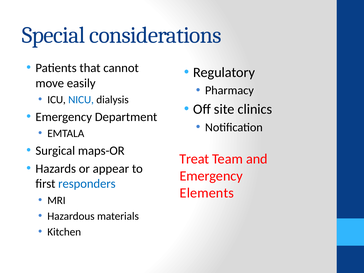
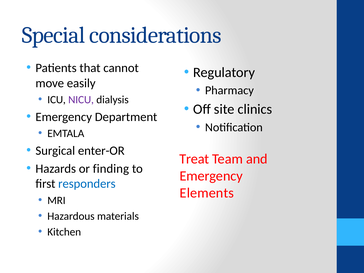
NICU colour: blue -> purple (81, 100)
maps-OR: maps-OR -> enter-OR (101, 151)
appear: appear -> finding (111, 169)
